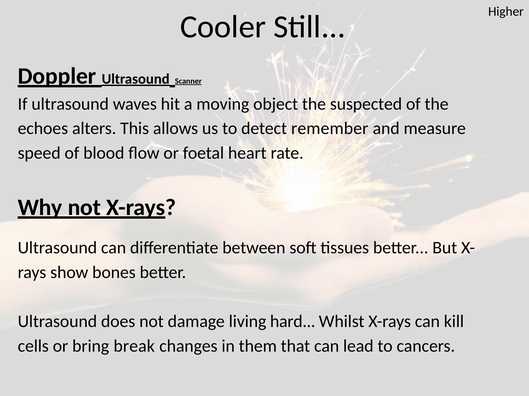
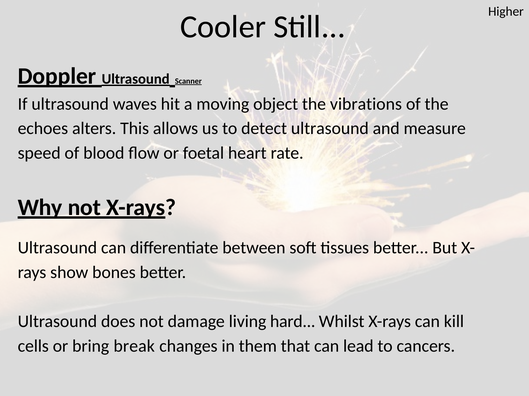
suspected: suspected -> vibrations (366, 104)
detect remember: remember -> ultrasound (330, 129)
